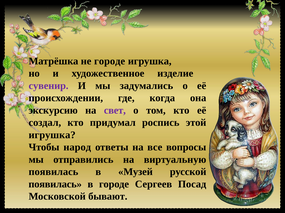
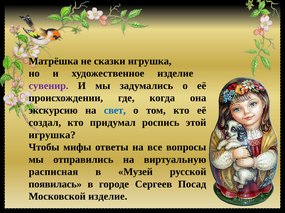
не городе: городе -> сказки (110, 61)
свет colour: purple -> blue (115, 111)
народ: народ -> мифы (77, 148)
появилась: появилась -> расписная (53, 172)
Московской бывают: бывают -> изделие (108, 197)
